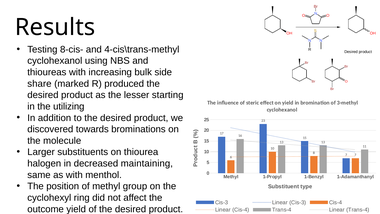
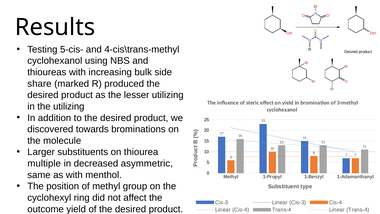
8-cis-: 8-cis- -> 5-cis- (72, 49)
lesser starting: starting -> utilizing (168, 95)
halogen: halogen -> multiple (44, 163)
maintaining: maintaining -> asymmetric (147, 163)
